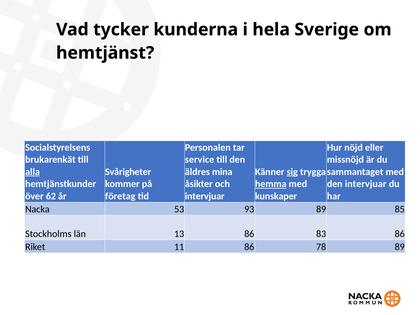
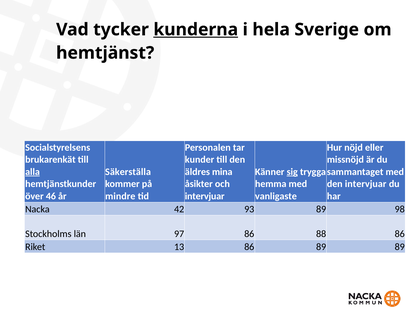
kunderna underline: none -> present (196, 30)
service: service -> kunder (200, 160)
Svårigheter: Svårigheter -> Säkerställa (128, 172)
hemma underline: present -> none (271, 184)
62: 62 -> 46 (51, 196)
företag: företag -> mindre (120, 196)
kunskaper: kunskaper -> vanligaste (276, 196)
53: 53 -> 42 (179, 209)
85: 85 -> 98 (400, 209)
13: 13 -> 97 (179, 234)
83: 83 -> 88 (321, 234)
11: 11 -> 13 (179, 247)
86 78: 78 -> 89 (321, 247)
